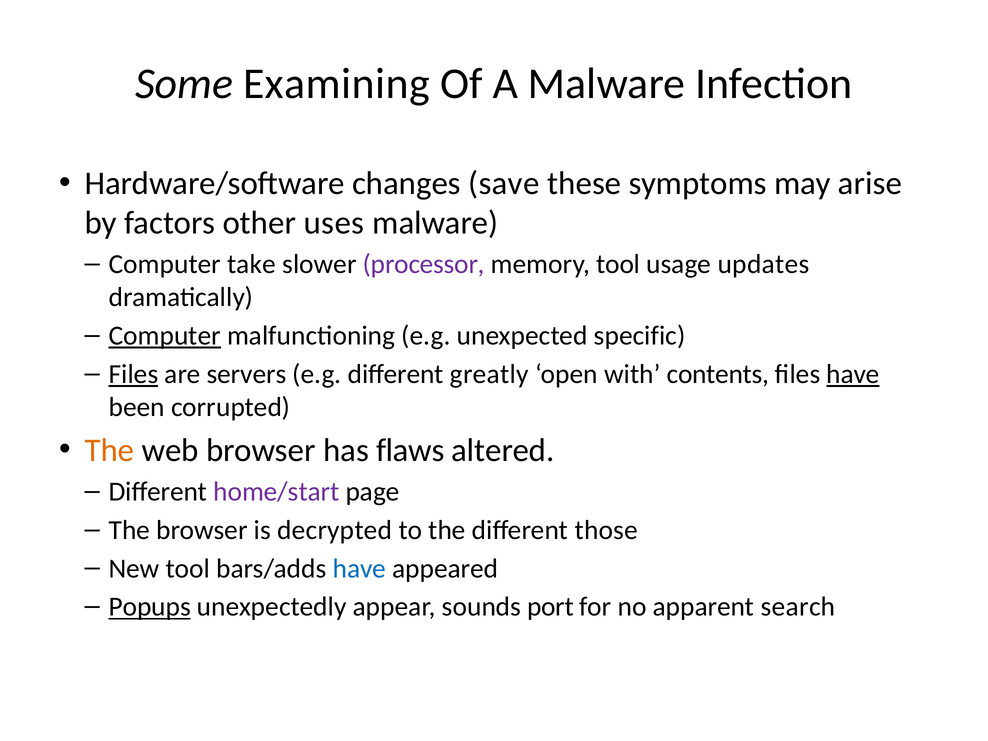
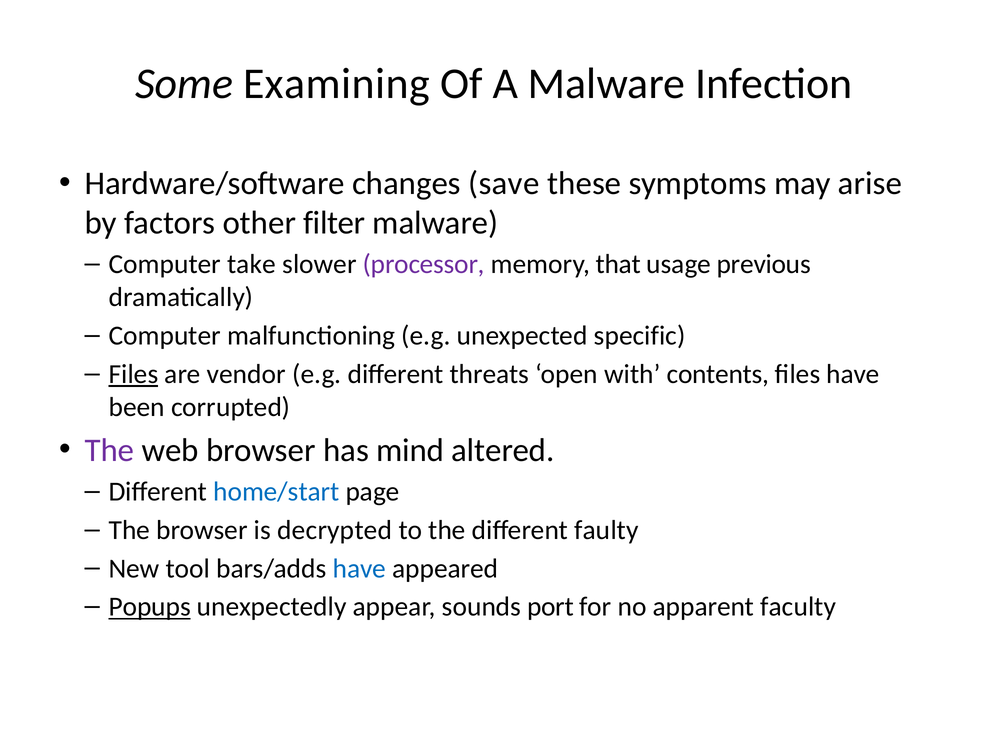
uses: uses -> filter (334, 223)
memory tool: tool -> that (618, 264)
updates: updates -> previous (764, 264)
Computer underline: present -> none (165, 336)
servers: servers -> vendor (246, 374)
greatly: greatly -> threats (489, 374)
have underline: present -> none (853, 374)
The colour: orange -> purple (110, 450)
flaws: flaws -> mind (410, 450)
home/start colour: purple -> blue (276, 492)
those: those -> faulty (606, 530)
search: search -> faculty (798, 607)
